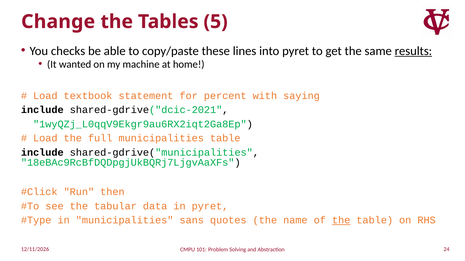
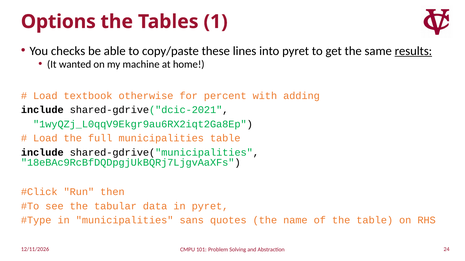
Change: Change -> Options (58, 22)
5: 5 -> 1 (216, 22)
statement: statement -> otherwise (146, 96)
saying: saying -> adding (302, 96)
the underline: present -> none (341, 221)
